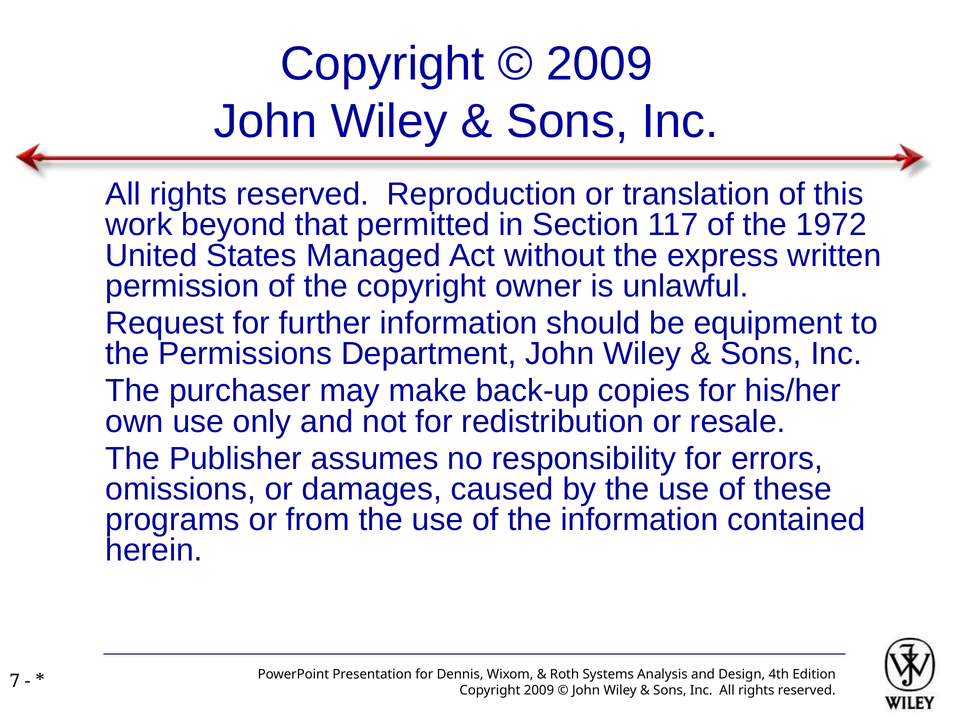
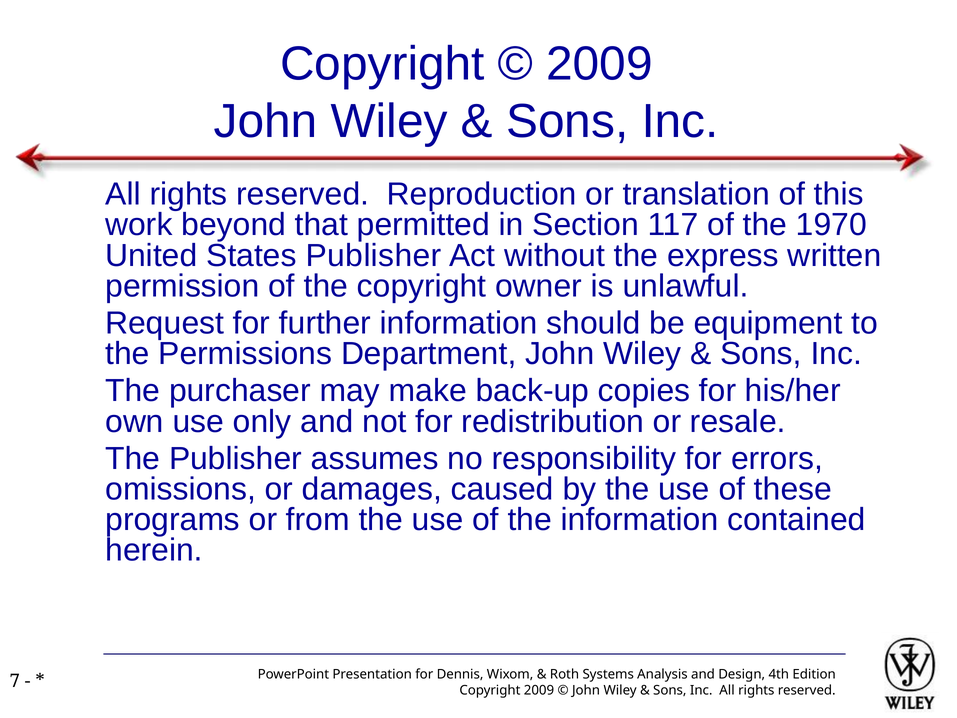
1972: 1972 -> 1970 (831, 225)
States Managed: Managed -> Publisher (374, 255)
